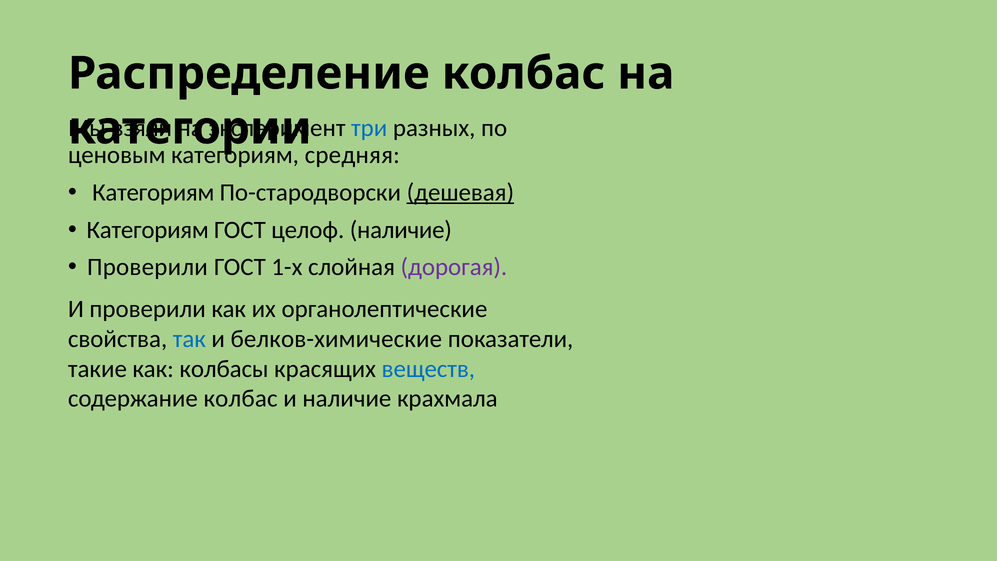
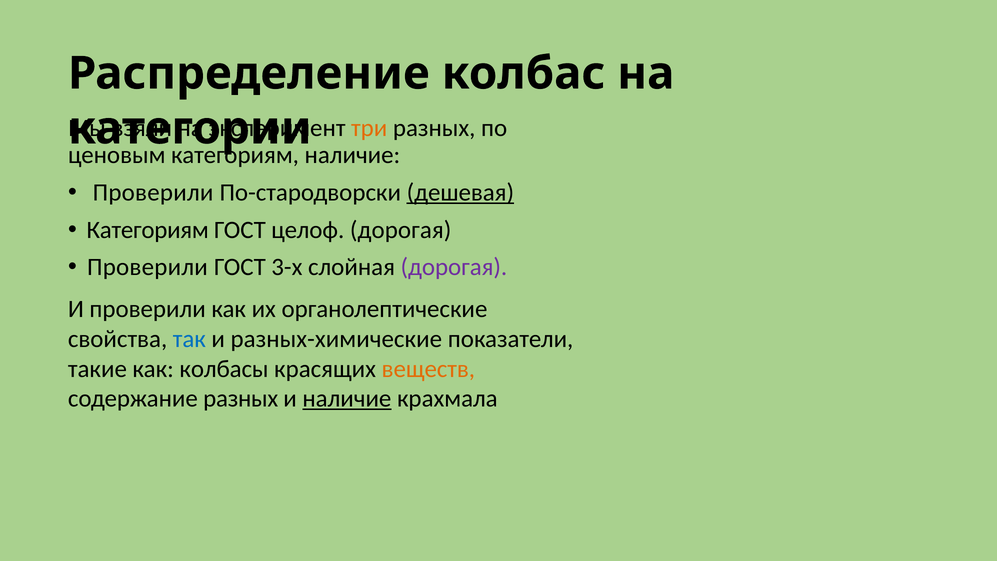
три colour: blue -> orange (369, 128)
средняя: средняя -> наличие (352, 155)
Категориям: Категориям -> Проверили (153, 192)
целоф наличие: наличие -> дорогая (401, 230)
1-х: 1-х -> 3-х (287, 267)
белков-химические: белков-химические -> разных-химические (336, 339)
веществ colour: blue -> orange (428, 369)
содержание колбас: колбас -> разных (241, 399)
наличие underline: none -> present (347, 399)
